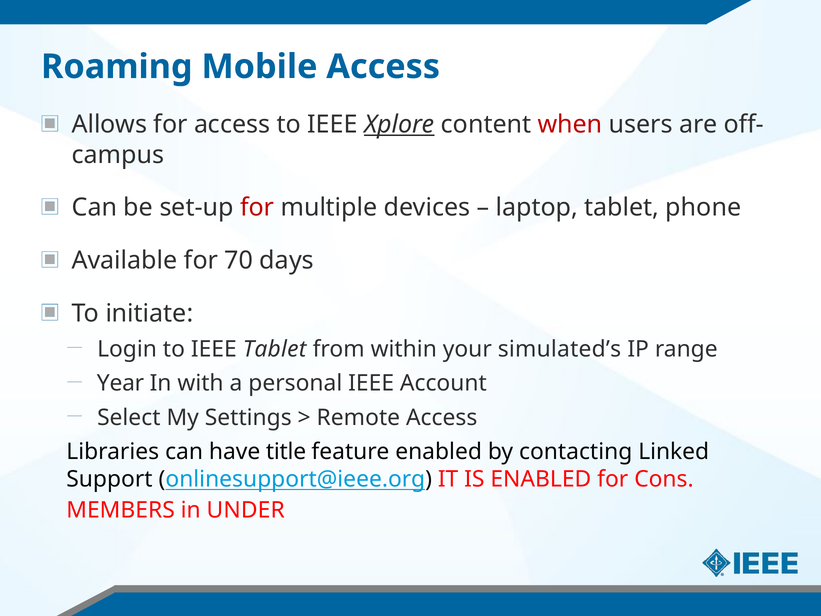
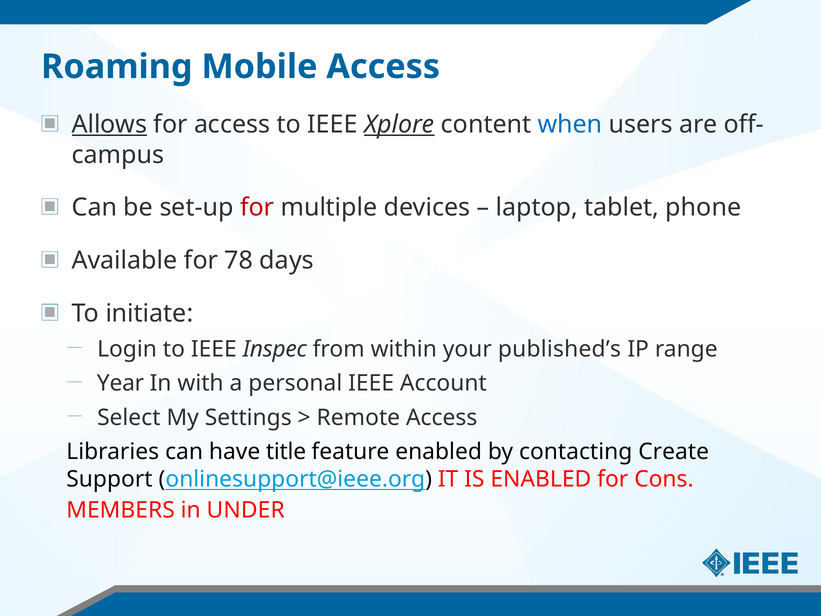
Allows underline: none -> present (109, 125)
when colour: red -> blue (570, 125)
70: 70 -> 78 (239, 261)
IEEE Tablet: Tablet -> Inspec (275, 349)
simulated’s: simulated’s -> published’s (559, 349)
Linked: Linked -> Create (674, 452)
